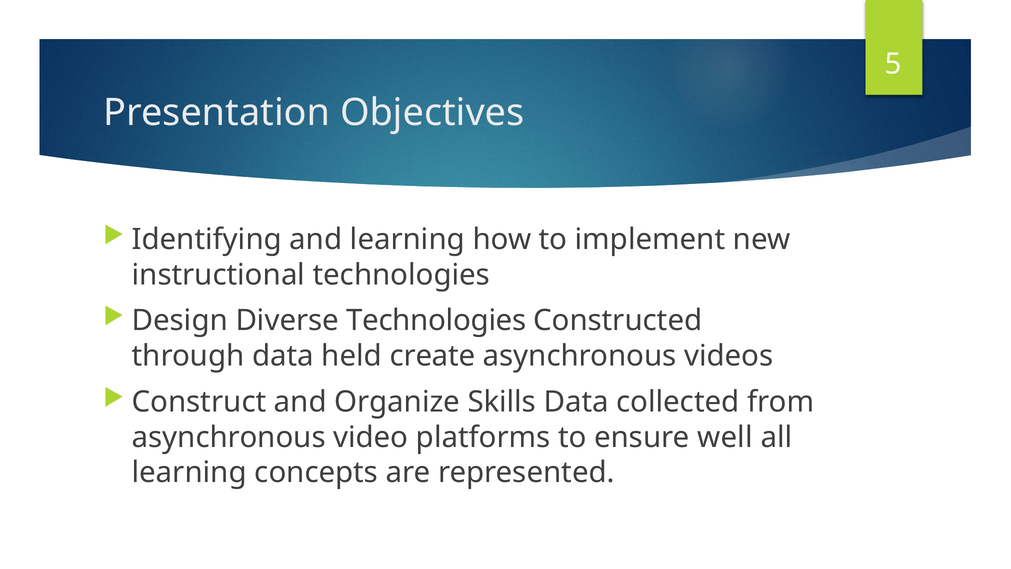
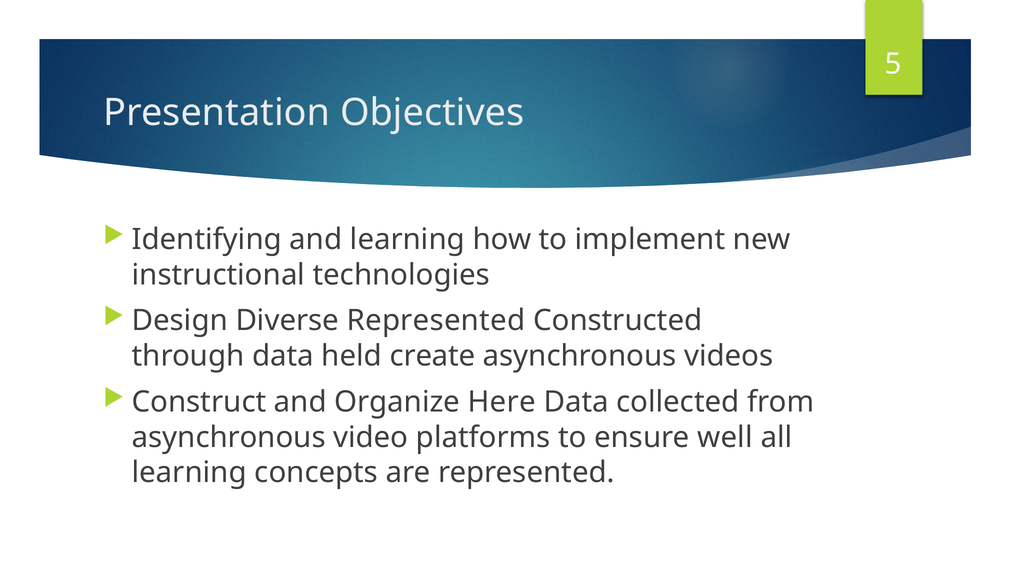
Diverse Technologies: Technologies -> Represented (436, 321)
Skills: Skills -> Here (502, 402)
